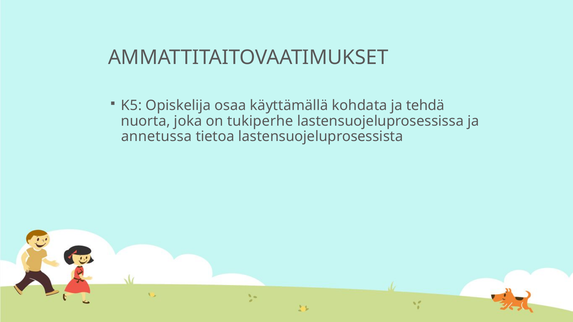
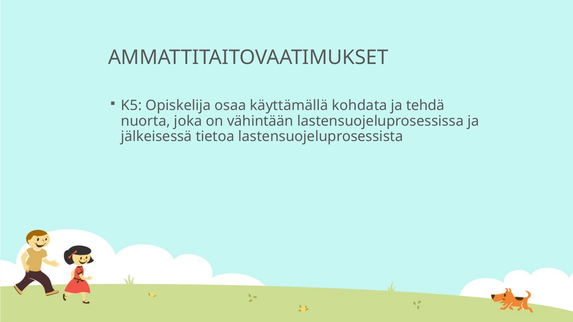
tukiperhe: tukiperhe -> vähintään (260, 121)
annetussa: annetussa -> jälkeisessä (156, 137)
